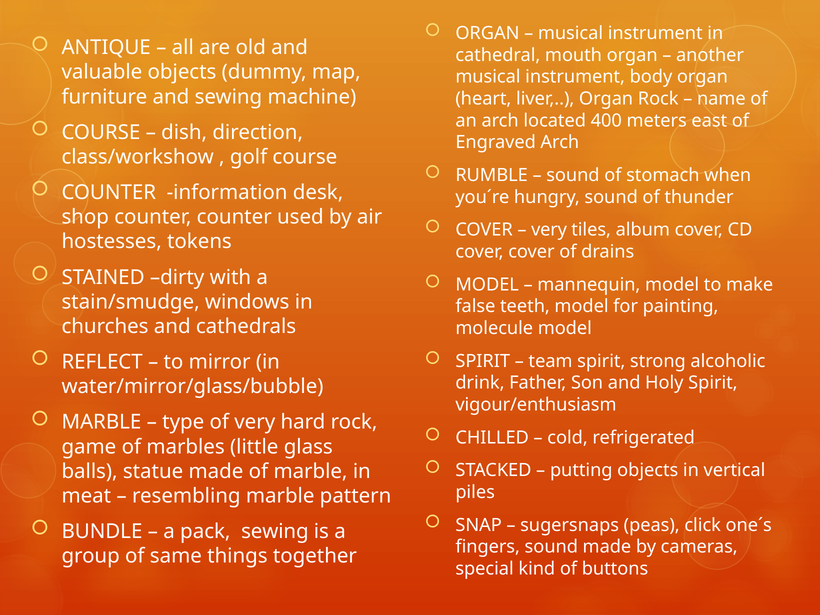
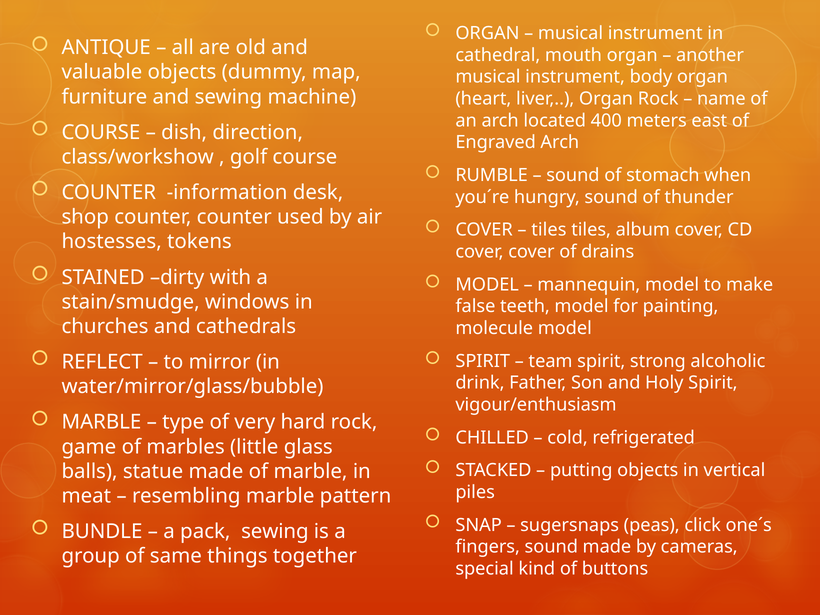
very: very -> tiles (549, 230)
